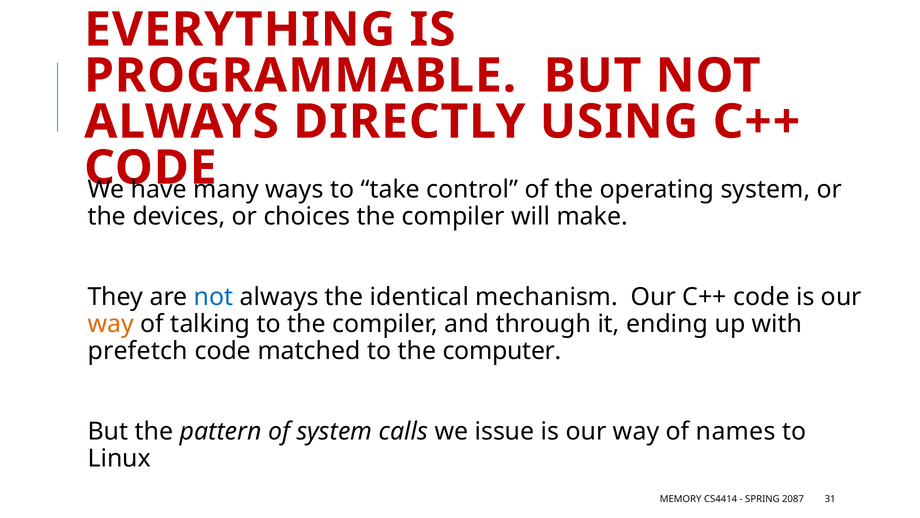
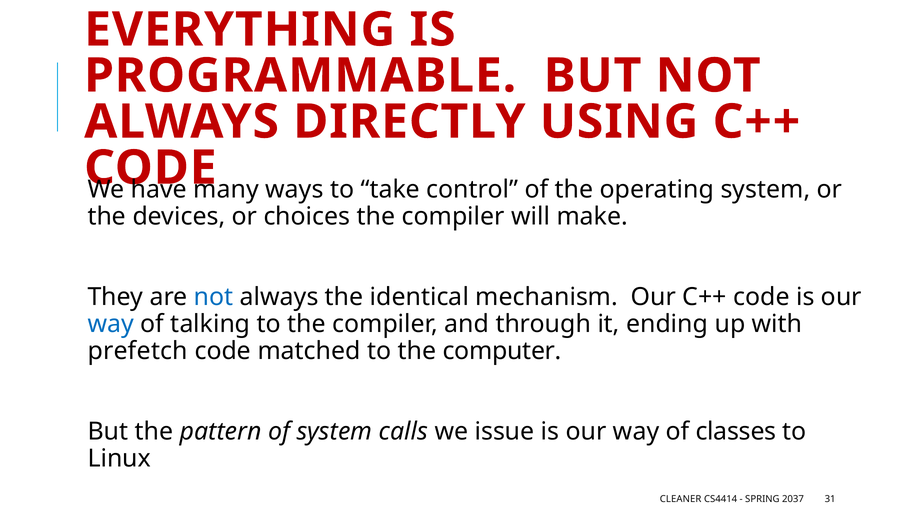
way colour: orange -> blue (111, 324)
names: names -> classes (736, 431)
MEMORY: MEMORY -> CLEANER (681, 499)
2087: 2087 -> 2037 (793, 499)
